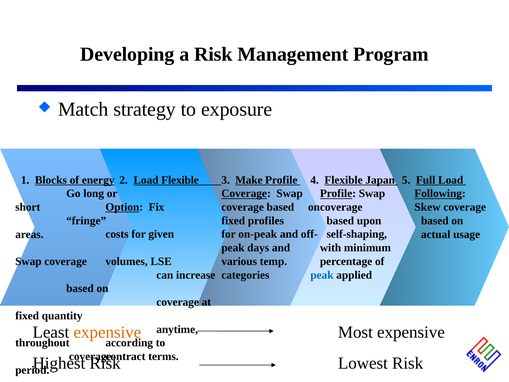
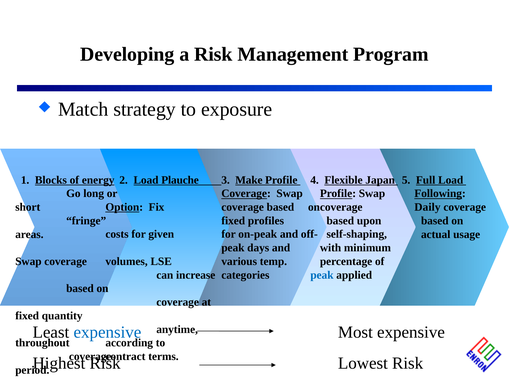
Load Flexible: Flexible -> Plauche (180, 180)
Skew: Skew -> Daily (427, 207)
expensive colour: orange -> blue (107, 332)
